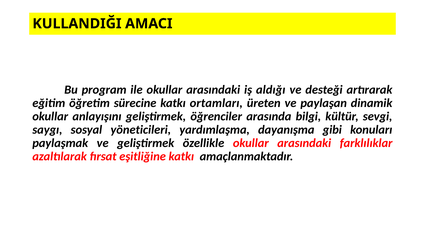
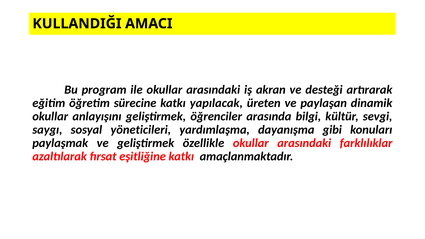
aldığı: aldığı -> akran (271, 90)
ortamları: ortamları -> yapılacak (216, 103)
